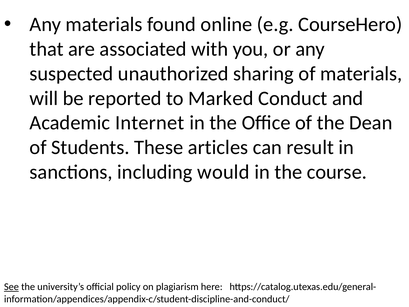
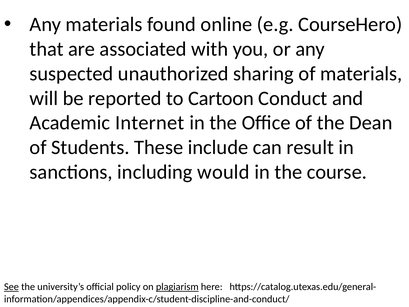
Marked: Marked -> Cartoon (221, 98)
articles: articles -> include (218, 147)
plagiarism underline: none -> present (177, 287)
